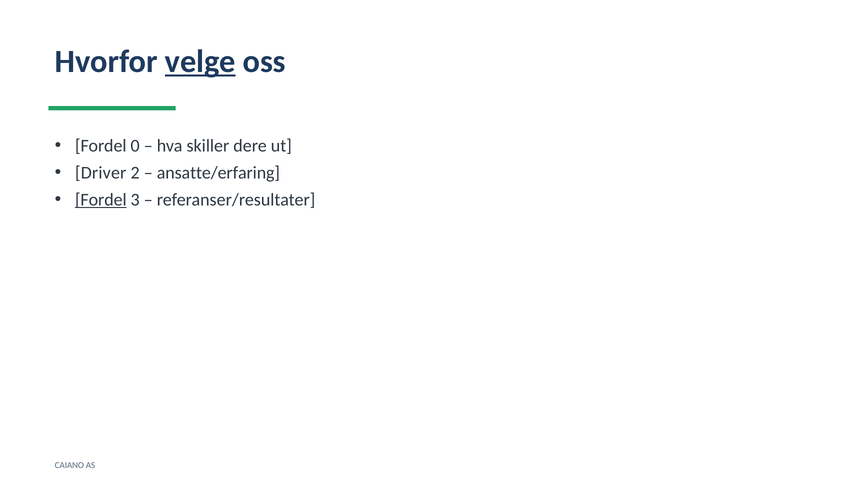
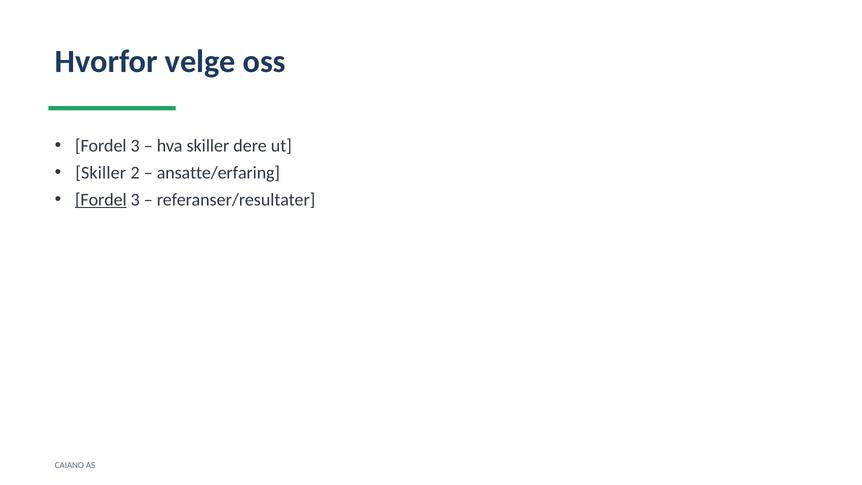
velge underline: present -> none (200, 62)
0: 0 -> 3 (135, 146)
Driver: Driver -> Skiller (101, 173)
